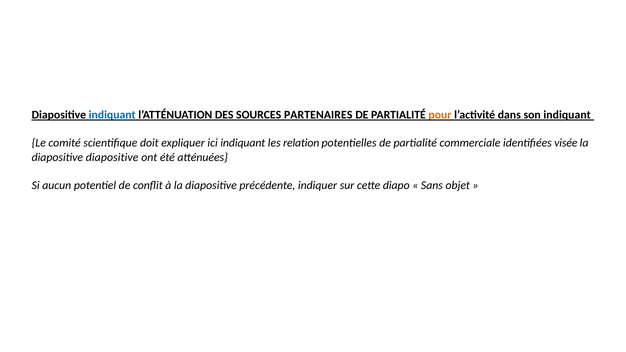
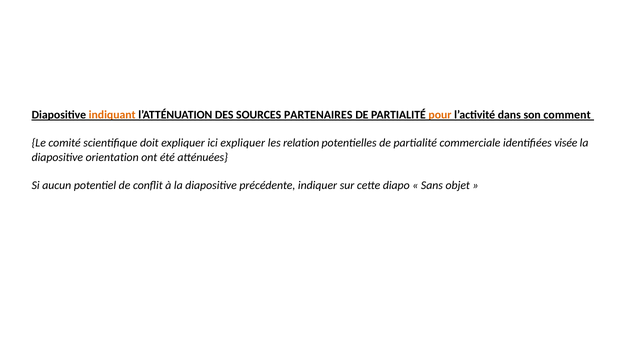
indiquant colour: blue -> orange (112, 115)
son indiquant: indiquant -> comment (567, 115)
ici indiquant: indiquant -> expliquer (243, 143)
diapositive diapositive: diapositive -> orientation (112, 157)
